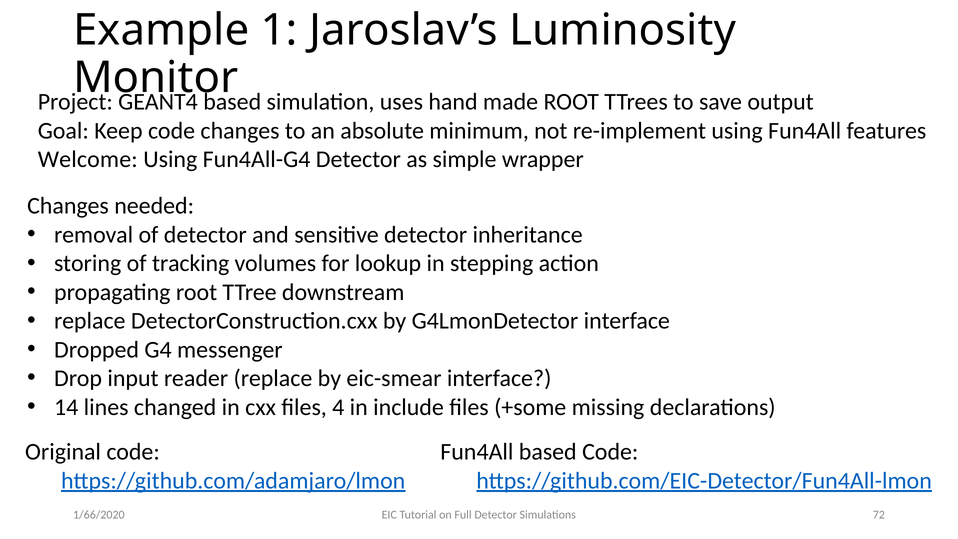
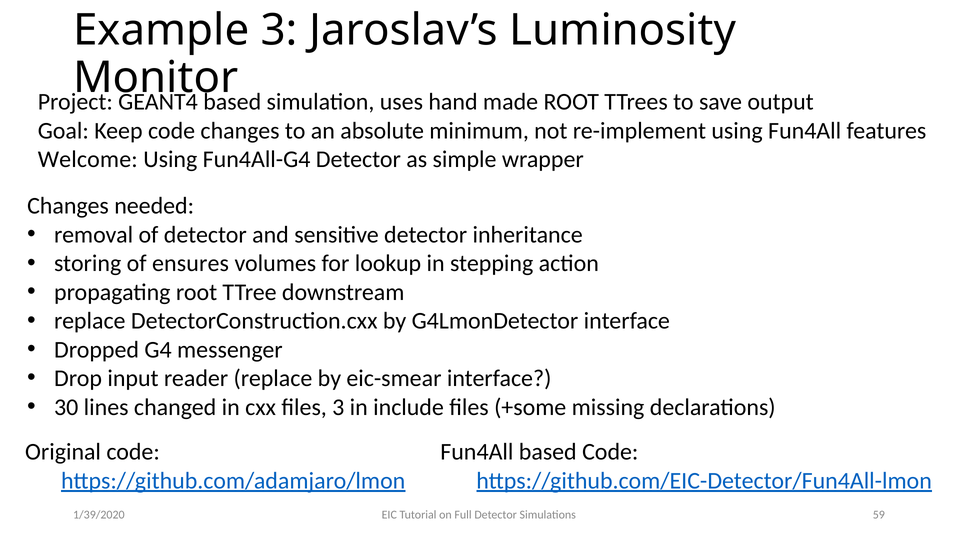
Example 1: 1 -> 3 (279, 30)
tracking: tracking -> ensures (191, 263)
14: 14 -> 30 (66, 407)
files 4: 4 -> 3 (338, 407)
72: 72 -> 59 (879, 514)
1/66/2020: 1/66/2020 -> 1/39/2020 (99, 515)
